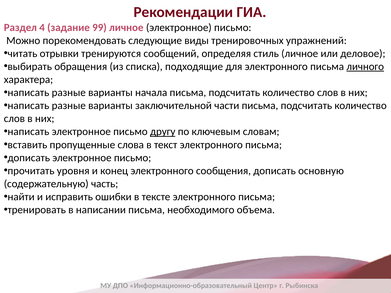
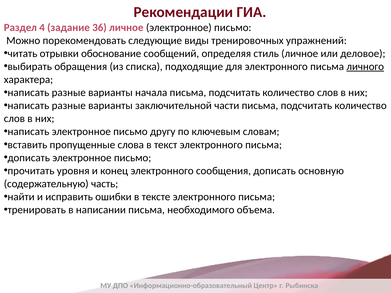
99: 99 -> 36 (99, 27)
тренируются: тренируются -> обоснование (111, 54)
другу underline: present -> none (163, 132)
